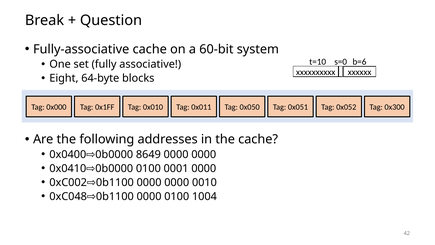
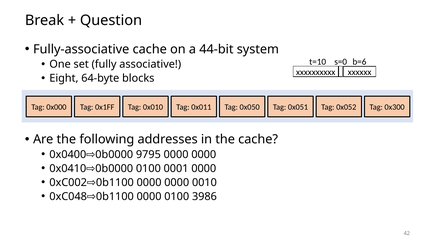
60-bit: 60-bit -> 44-bit (216, 49)
8649: 8649 -> 9795 (148, 154)
1004: 1004 -> 3986 (204, 196)
